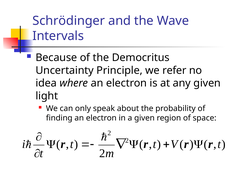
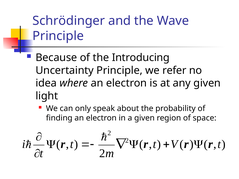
Intervals: Intervals -> Principle (58, 36)
Democritus: Democritus -> Introducing (141, 58)
